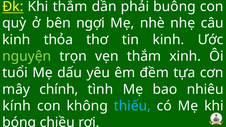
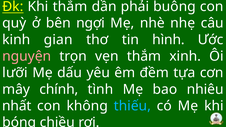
thỏa: thỏa -> gian (58, 40)
tin kinh: kinh -> hình (168, 40)
nguyện colour: light green -> pink (27, 56)
tuổi: tuổi -> lưỡi (15, 73)
kính: kính -> nhất (17, 106)
